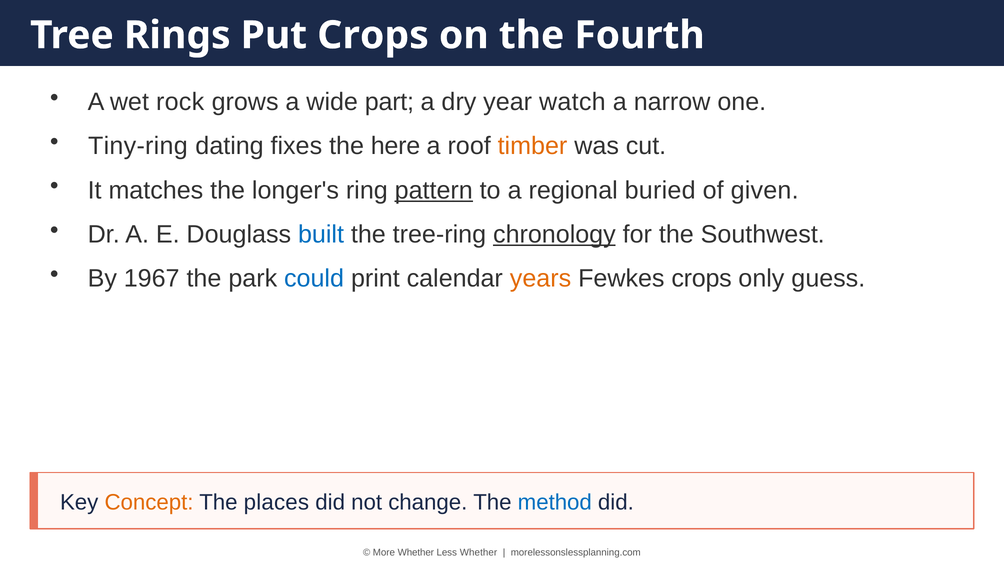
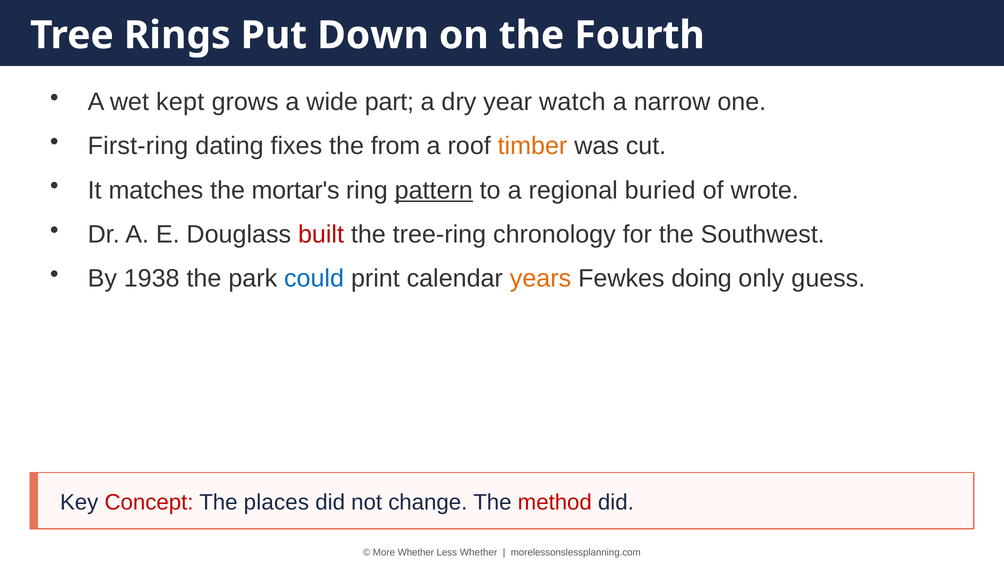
Put Crops: Crops -> Down (373, 35)
rock: rock -> kept (180, 102)
Tiny-ring: Tiny-ring -> First-ring (138, 146)
here: here -> from (396, 146)
longer's: longer's -> mortar's (296, 190)
given: given -> wrote (765, 190)
built colour: blue -> red (321, 234)
chronology underline: present -> none (554, 234)
1967: 1967 -> 1938 (152, 278)
Fewkes crops: crops -> doing (702, 278)
Concept colour: orange -> red (149, 502)
method colour: blue -> red (555, 502)
